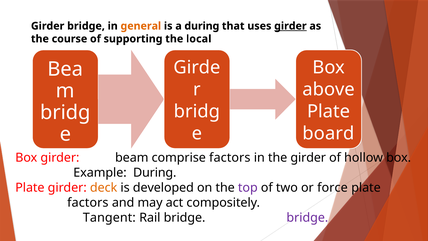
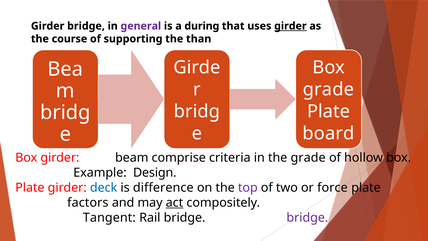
general colour: orange -> purple (141, 26)
local: local -> than (199, 39)
above: above -> grade (329, 89)
comprise factors: factors -> criteria (230, 158)
the girder: girder -> grade (308, 158)
Example During: During -> Design (155, 173)
deck colour: orange -> blue (104, 188)
developed: developed -> difference (163, 188)
act underline: none -> present (174, 203)
